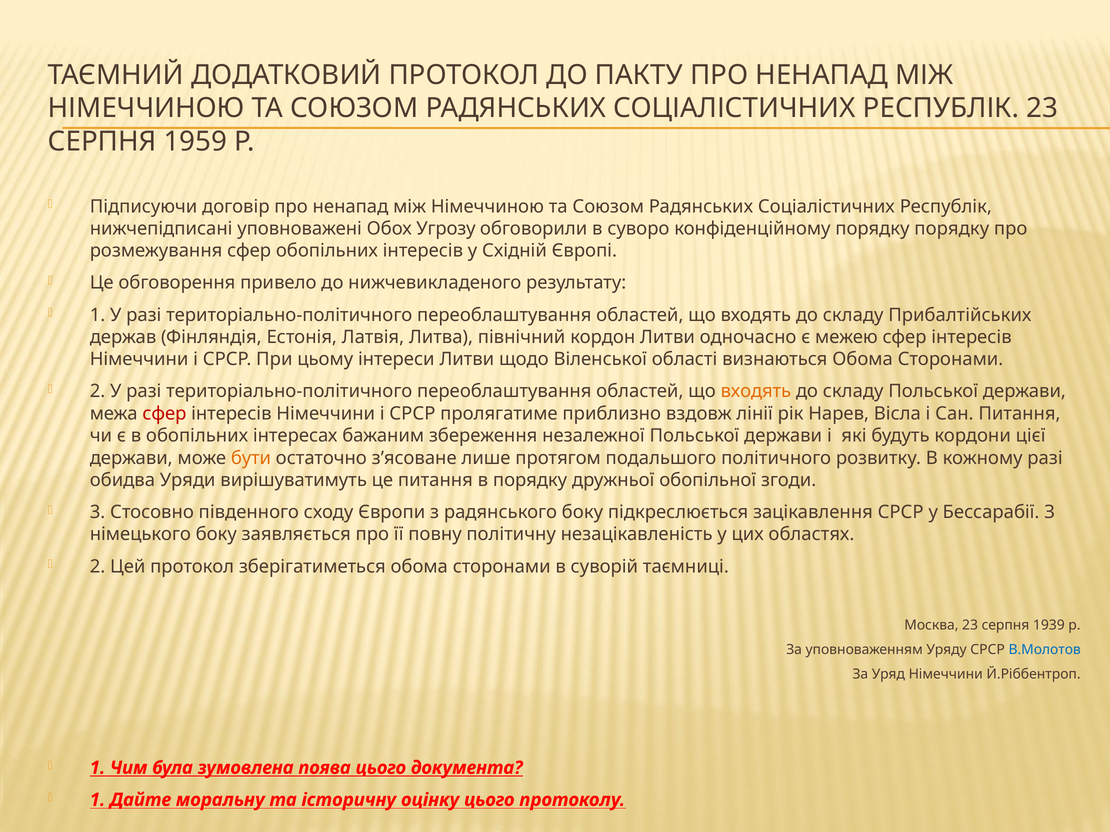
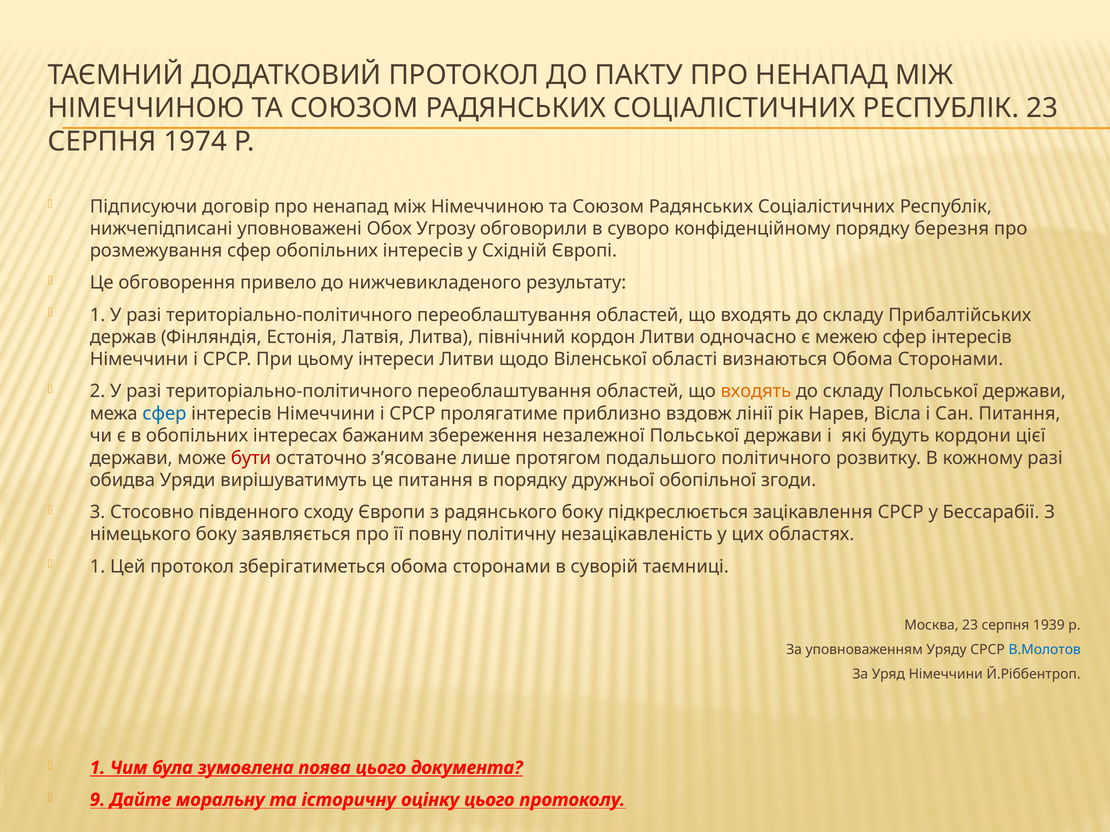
1959: 1959 -> 1974 (195, 142)
порядку порядку: порядку -> березня (952, 229)
сфер colour: red -> blue (164, 414)
бути colour: orange -> red (251, 458)
2: 2 -> 1 (98, 567)
1: 1 -> 9 (97, 800)
